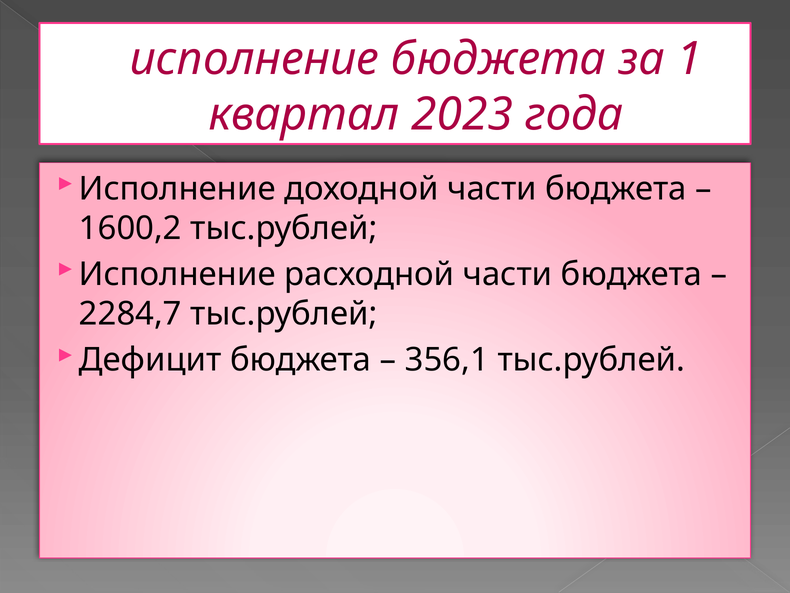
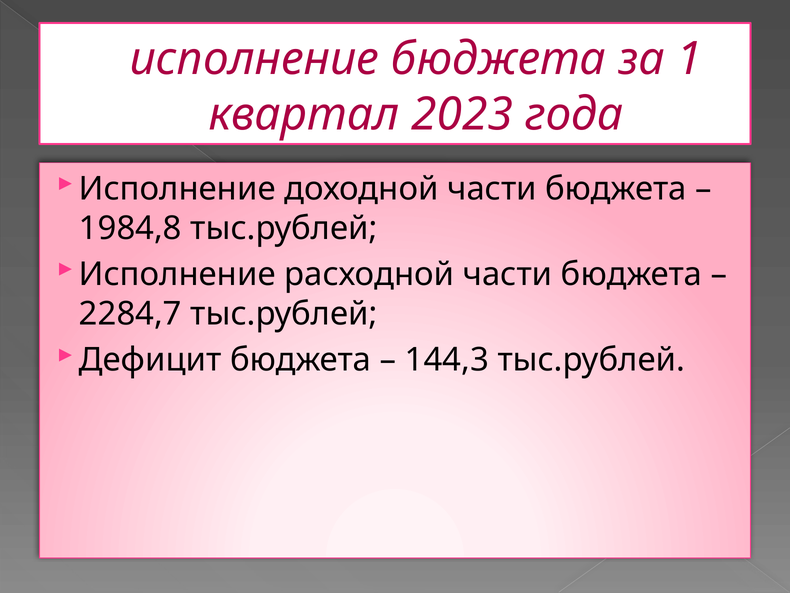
1600,2: 1600,2 -> 1984,8 (130, 228)
356,1: 356,1 -> 144,3 (447, 360)
